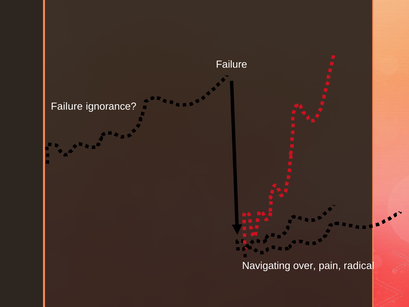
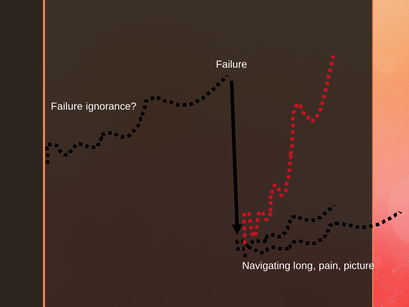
over: over -> long (305, 266)
radical: radical -> picture (359, 266)
